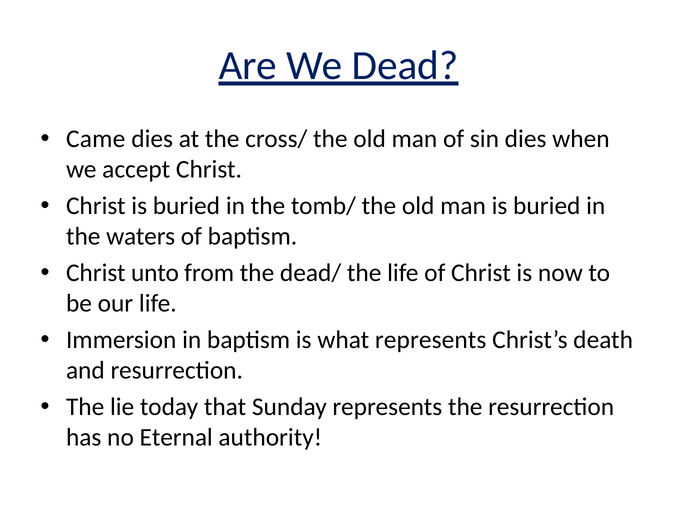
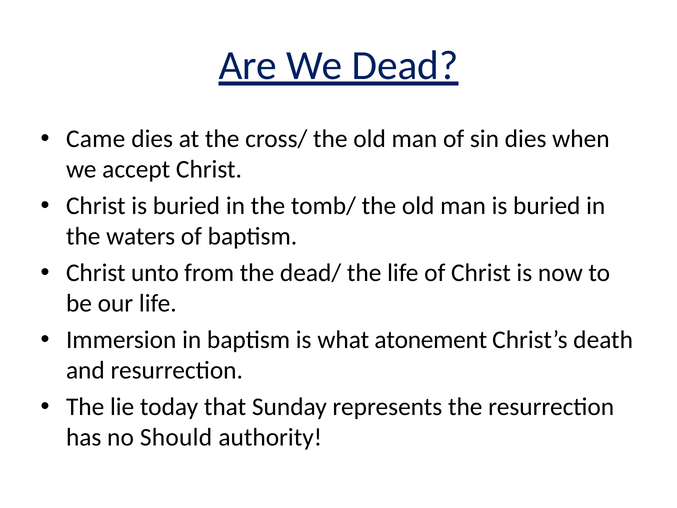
what represents: represents -> atonement (431, 340)
Eternal: Eternal -> Should (176, 437)
